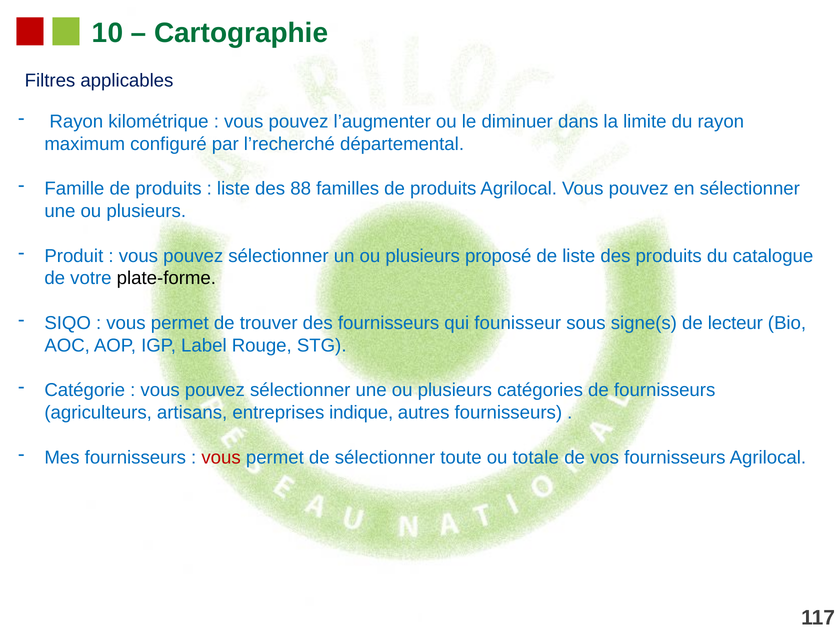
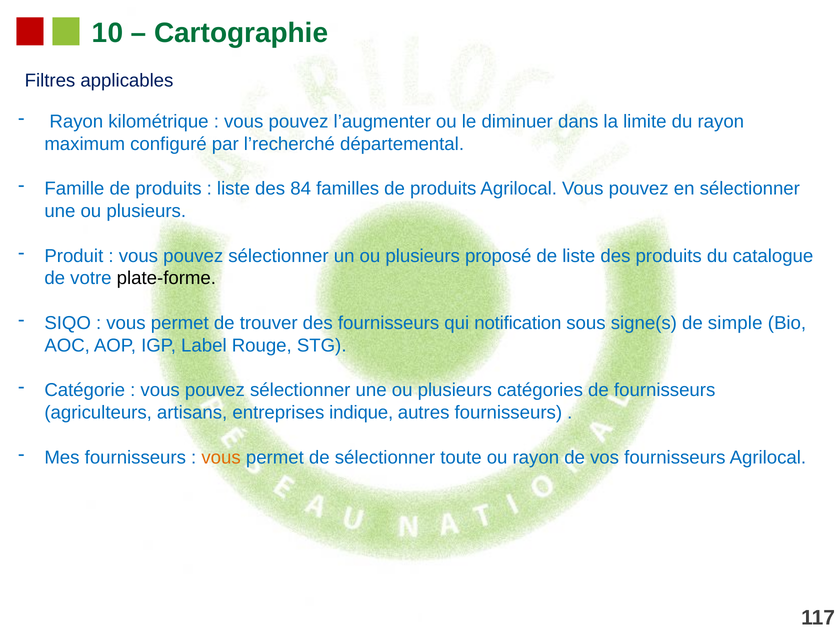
88: 88 -> 84 (301, 189)
founisseur: founisseur -> notification (518, 323)
lecteur: lecteur -> simple (735, 323)
vous colour: red -> orange (221, 457)
ou totale: totale -> rayon (536, 457)
